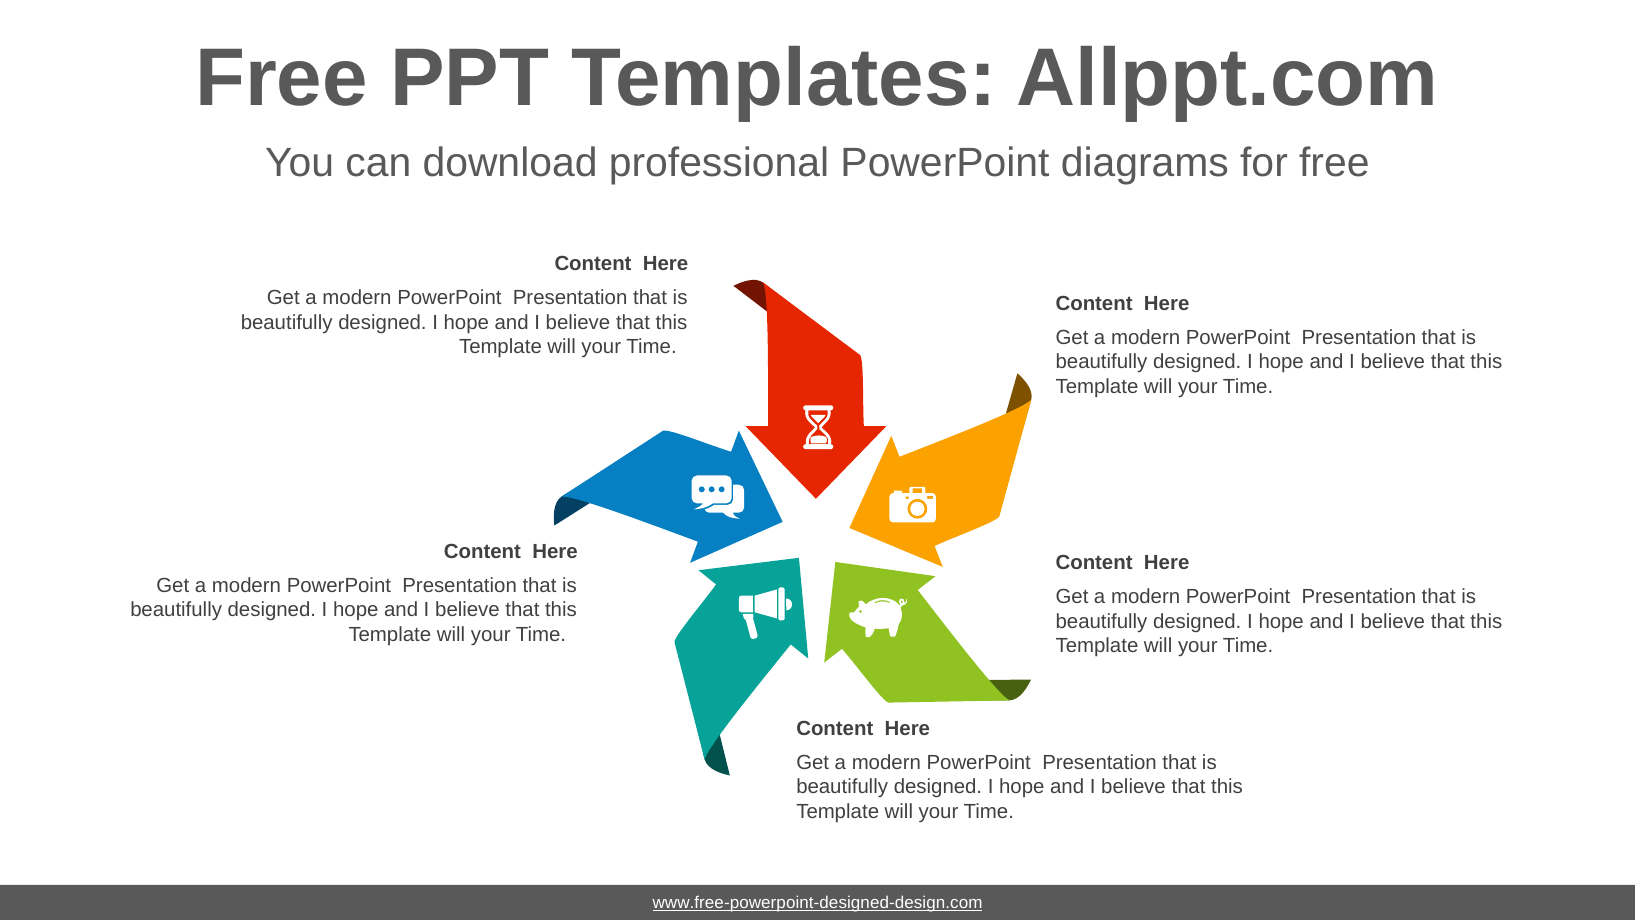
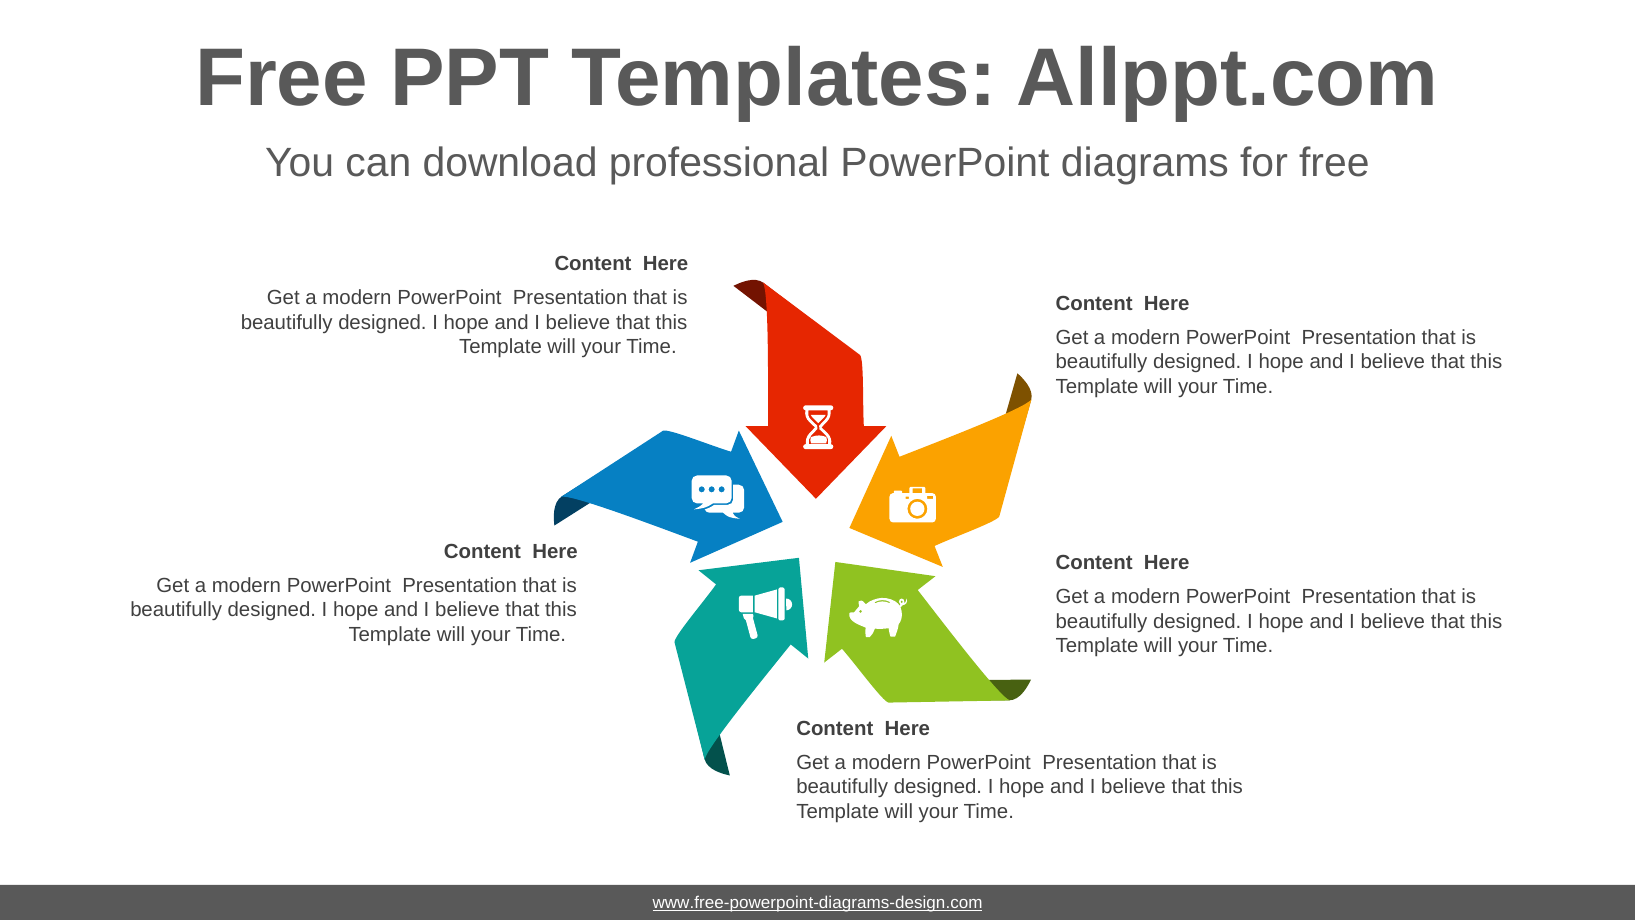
www.free-powerpoint-designed-design.com: www.free-powerpoint-designed-design.com -> www.free-powerpoint-diagrams-design.com (818, 902)
